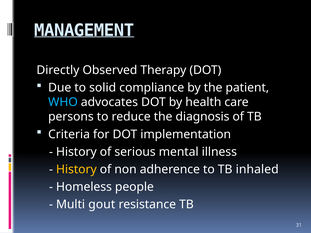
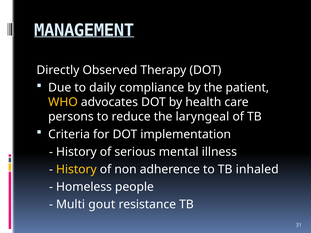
solid: solid -> daily (103, 88)
WHO colour: light blue -> yellow (63, 102)
diagnosis: diagnosis -> laryngeal (202, 117)
